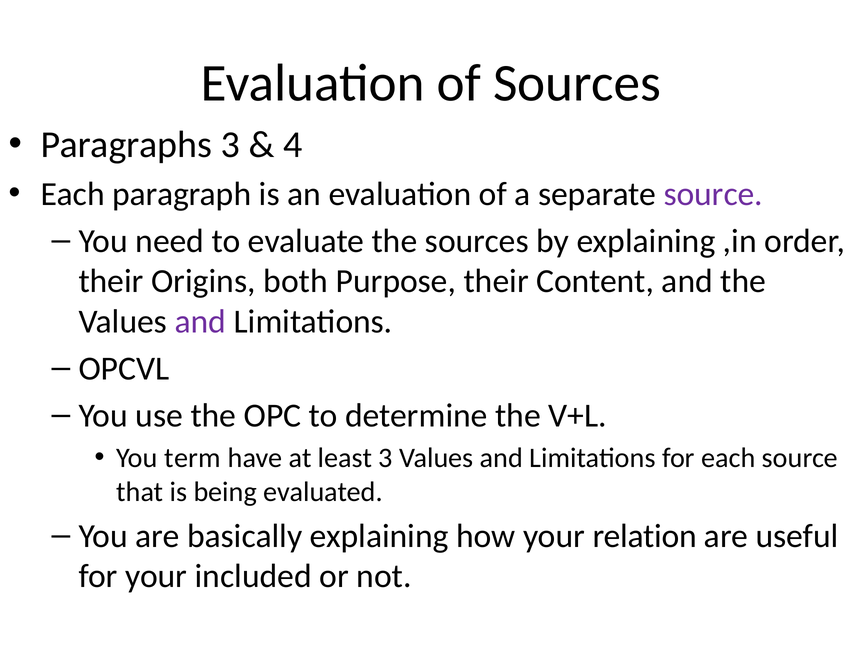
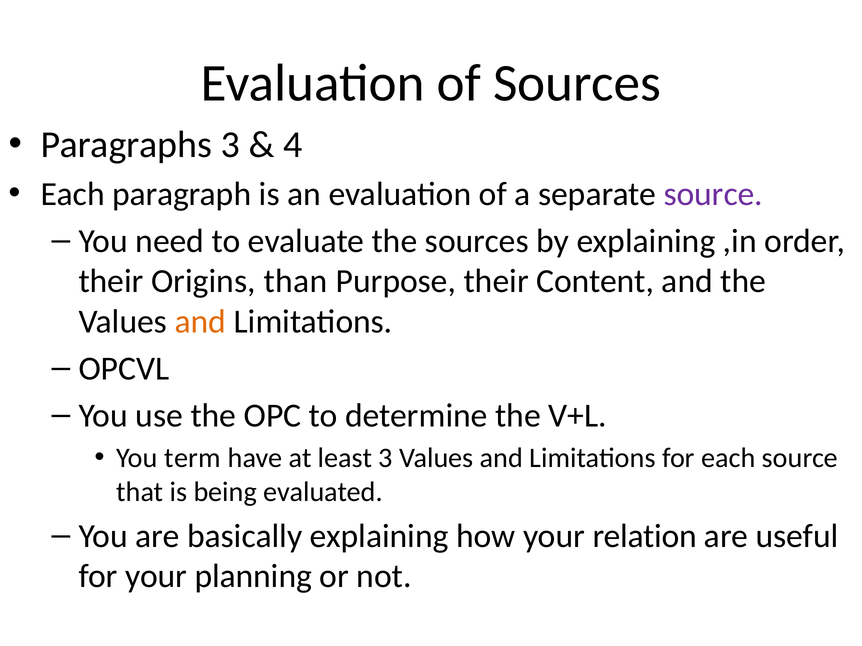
both: both -> than (296, 281)
and colour: purple -> orange (200, 322)
included: included -> planning (253, 577)
